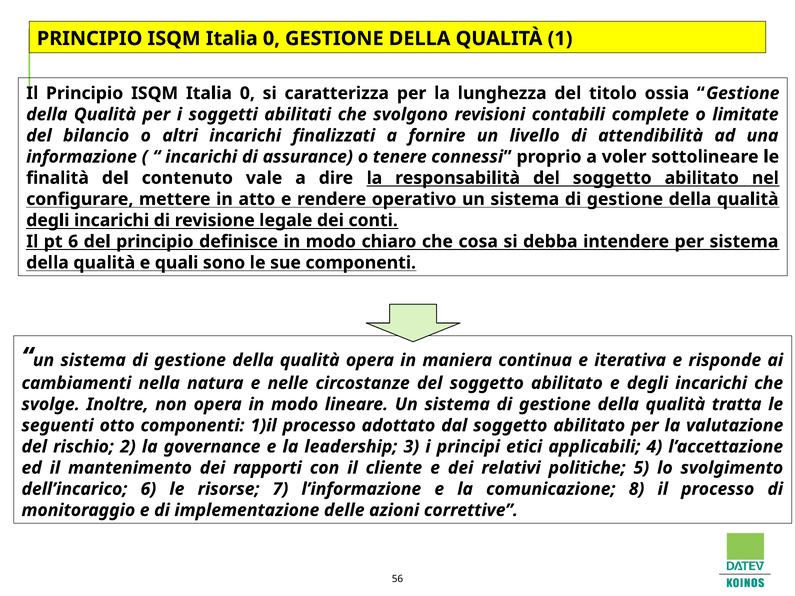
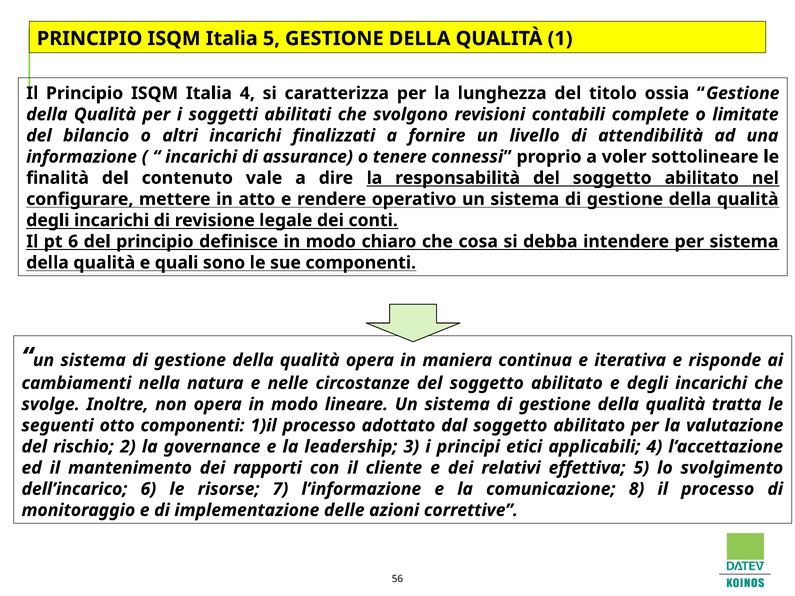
0: 0 -> 5 (271, 39)
0: 0 -> 4 (247, 93)
politiche: politiche -> effettiva (587, 468)
